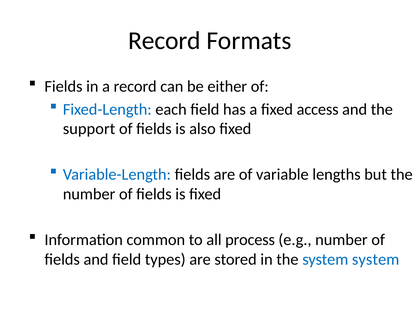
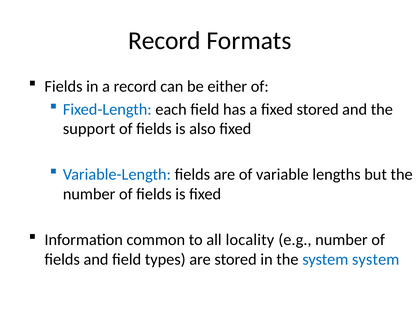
fixed access: access -> stored (318, 109)
process: process -> locality (250, 240)
